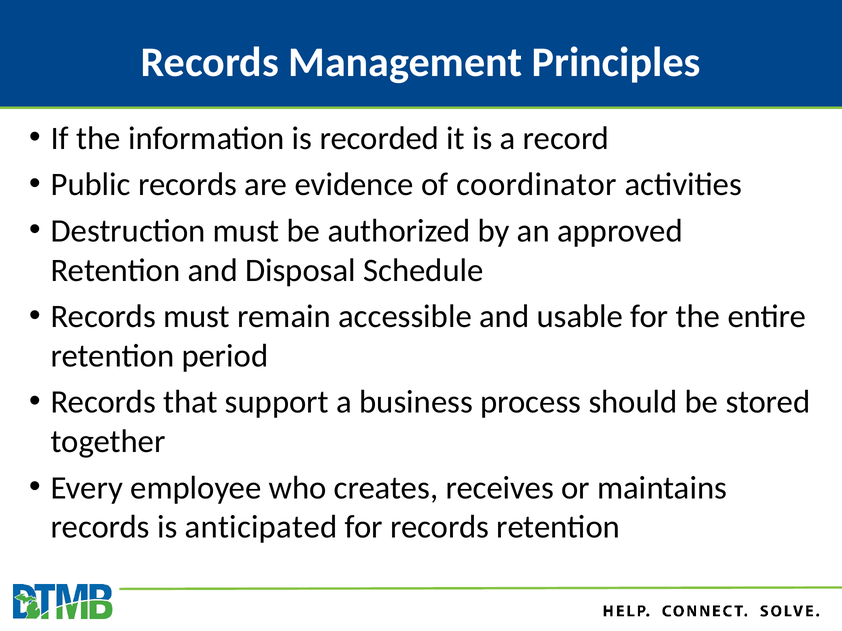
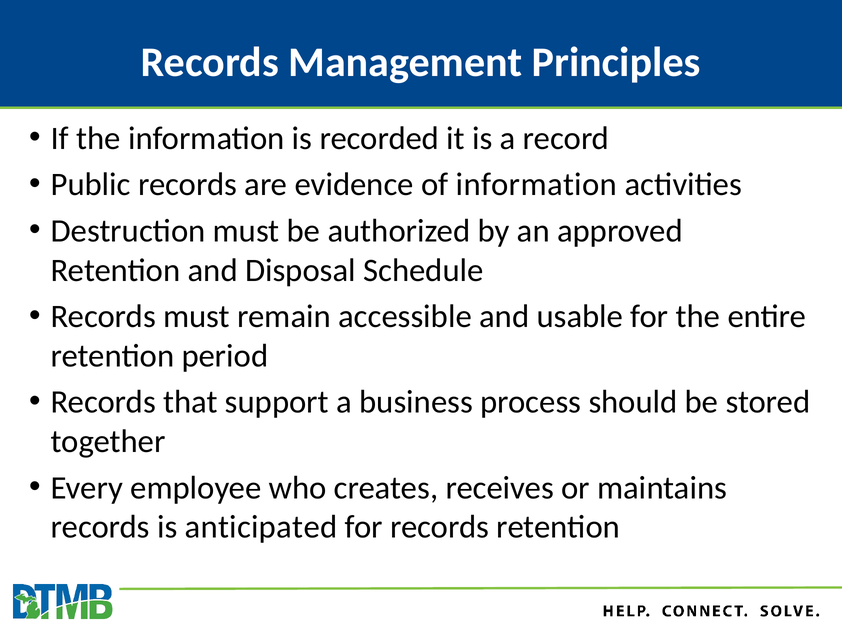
of coordinator: coordinator -> information (536, 185)
